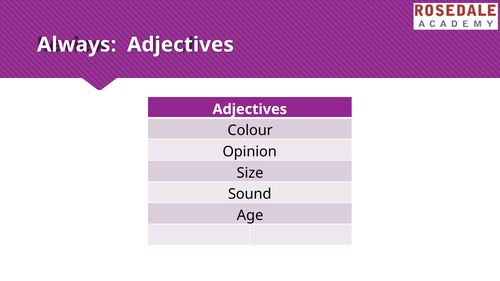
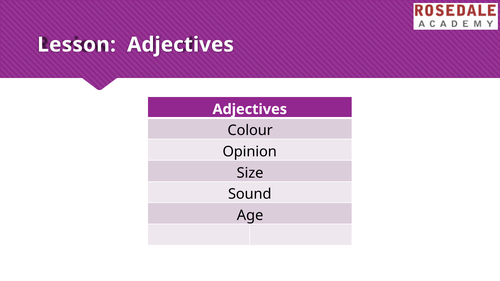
Always: Always -> Lesson (77, 45)
